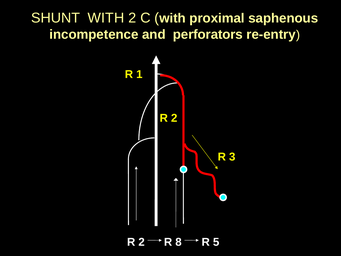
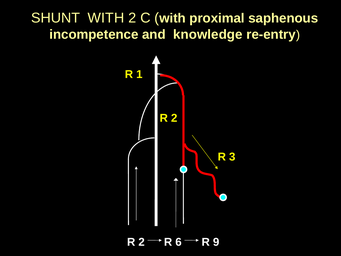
perforators: perforators -> knowledge (208, 34)
8: 8 -> 6 (179, 242)
5: 5 -> 9 (216, 242)
